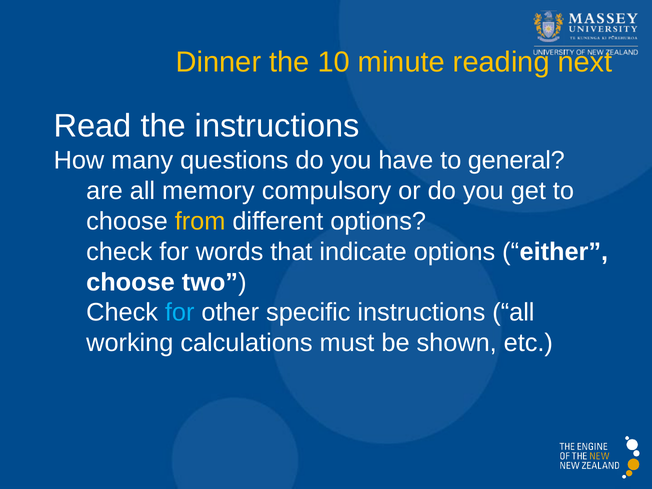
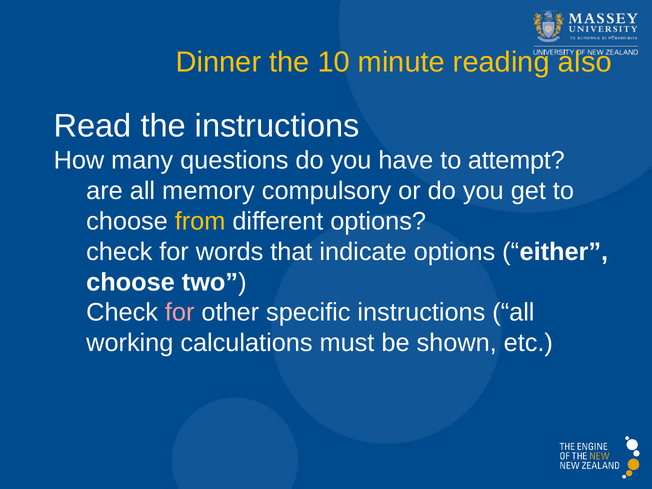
next: next -> also (585, 62)
general: general -> attempt (516, 160)
for colour: light blue -> pink (180, 313)
